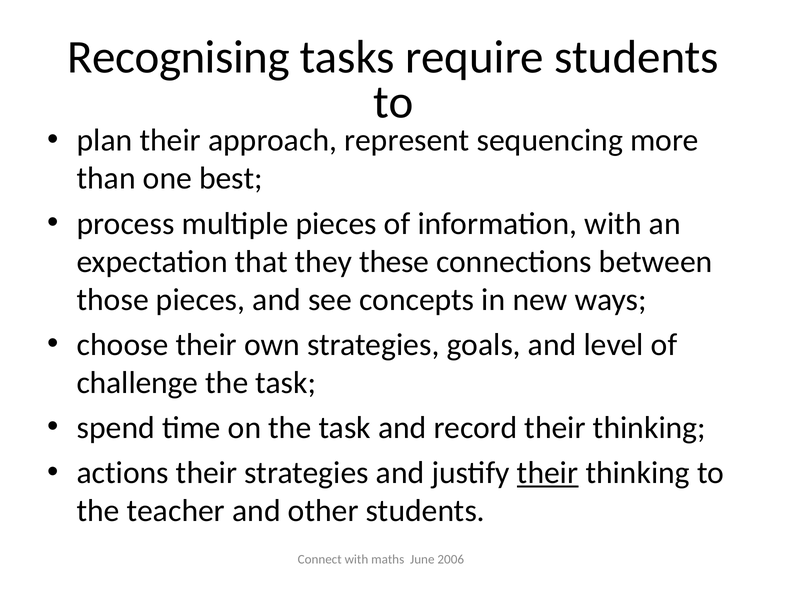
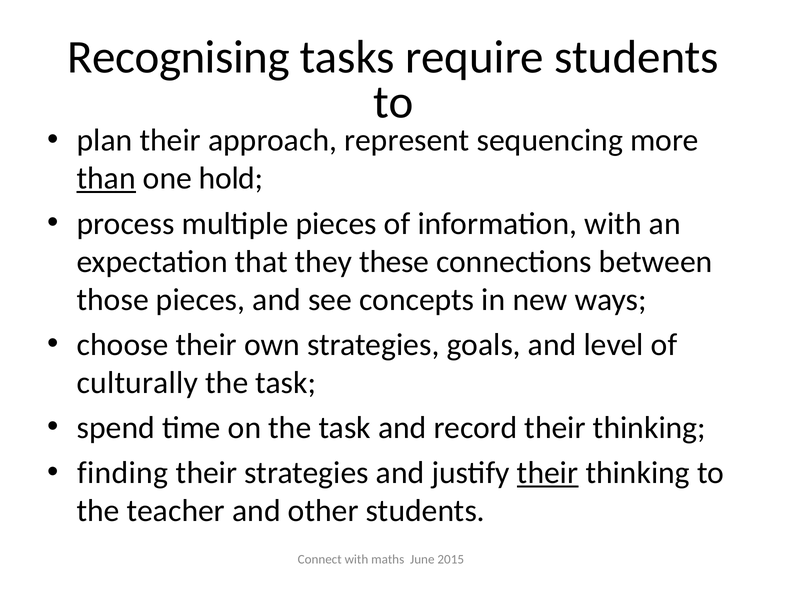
than underline: none -> present (106, 179)
best: best -> hold (231, 179)
challenge: challenge -> culturally (137, 383)
actions: actions -> finding (123, 473)
2006: 2006 -> 2015 (451, 560)
